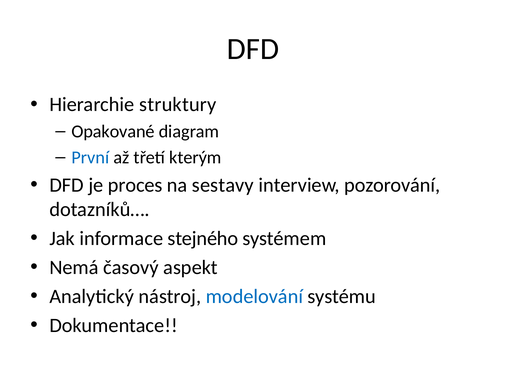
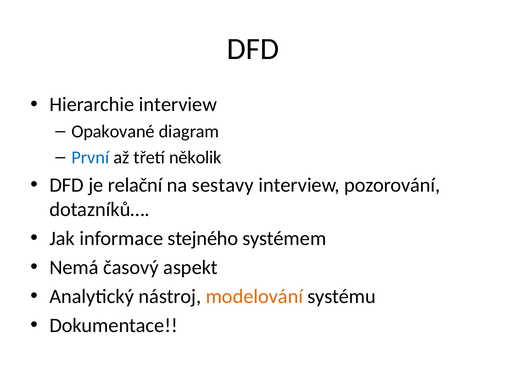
Hierarchie struktury: struktury -> interview (178, 105)
kterým: kterým -> několik (195, 158)
proces: proces -> relační (135, 185)
modelování colour: blue -> orange (254, 297)
